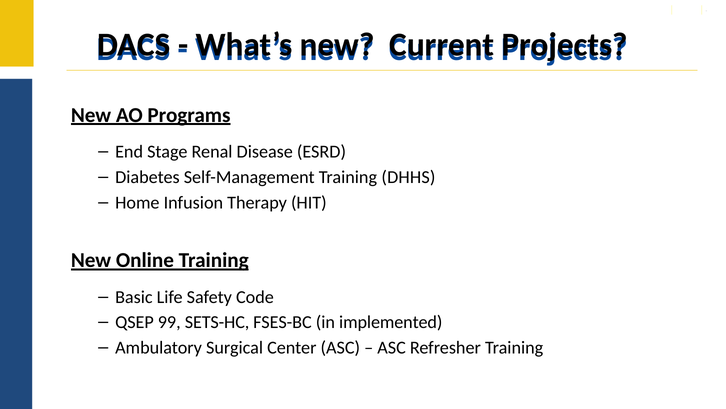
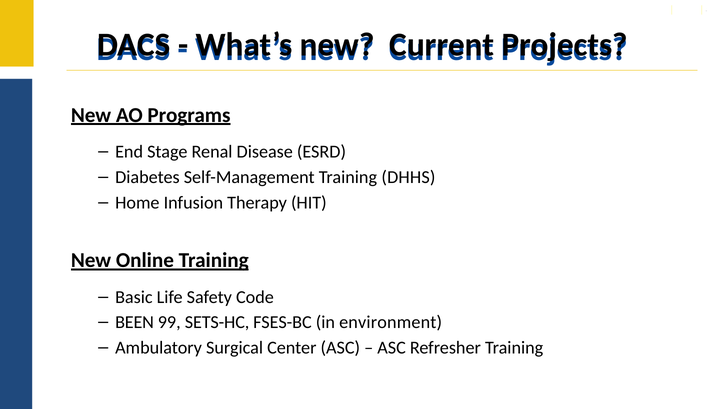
QSEP: QSEP -> BEEN (135, 322)
implemented: implemented -> environment (391, 322)
